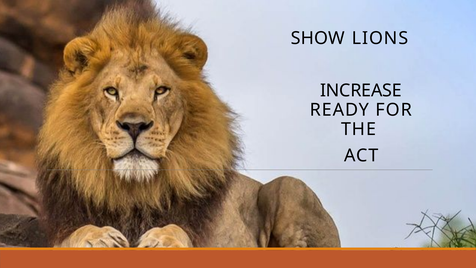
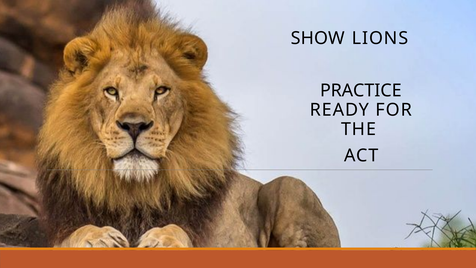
INCREASE: INCREASE -> PRACTICE (361, 91)
